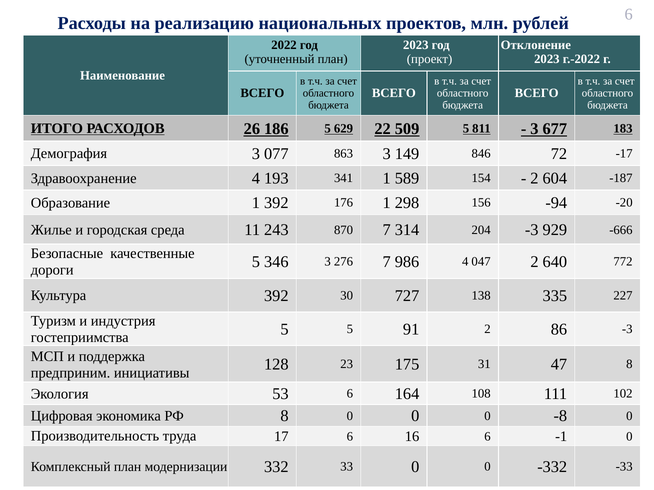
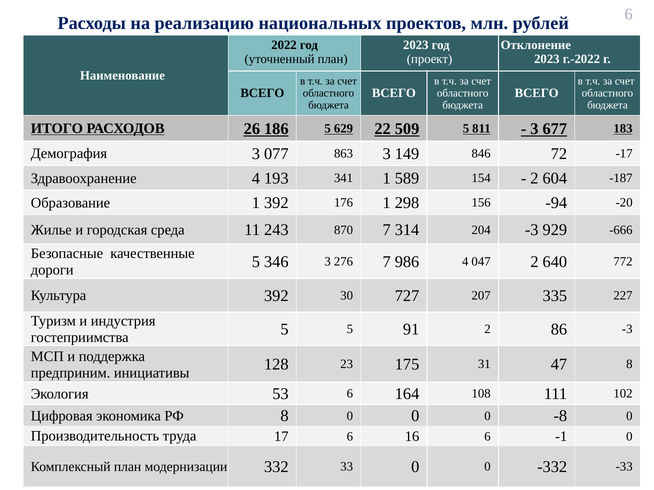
138: 138 -> 207 (481, 296)
